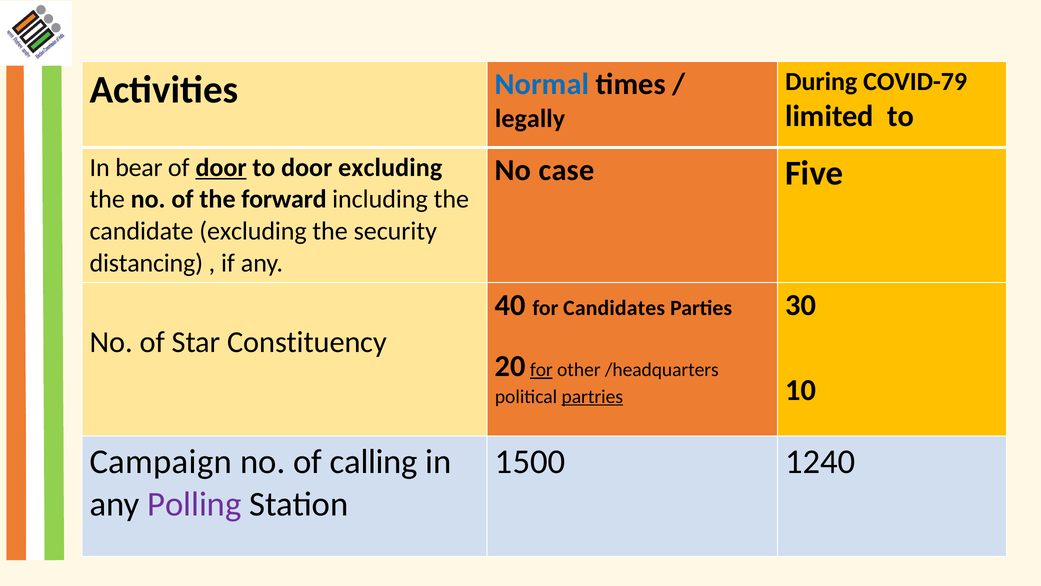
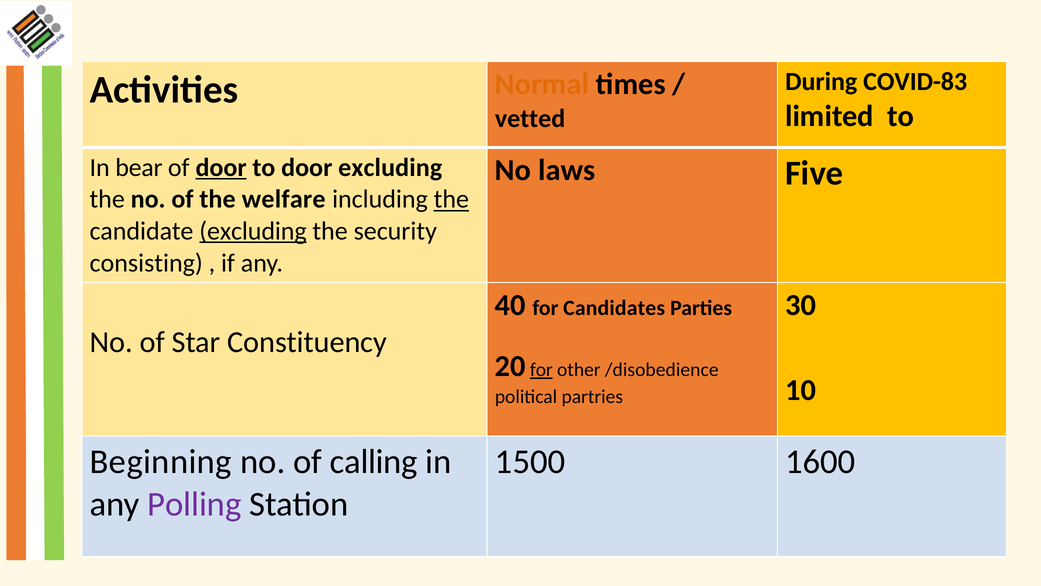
COVID-79: COVID-79 -> COVID-83 (915, 81)
Normal colour: blue -> orange (542, 84)
legally: legally -> vetted (530, 119)
case: case -> laws (567, 170)
forward: forward -> welfare (284, 199)
the underline: none -> present (451, 199)
excluding underline: none -> present (253, 231)
distancing: distancing -> consisting (146, 263)
/headquarters: /headquarters -> /disobedience (662, 370)
partries underline: present -> none (592, 396)
Campaign: Campaign -> Beginning (161, 461)
1240: 1240 -> 1600 (820, 461)
